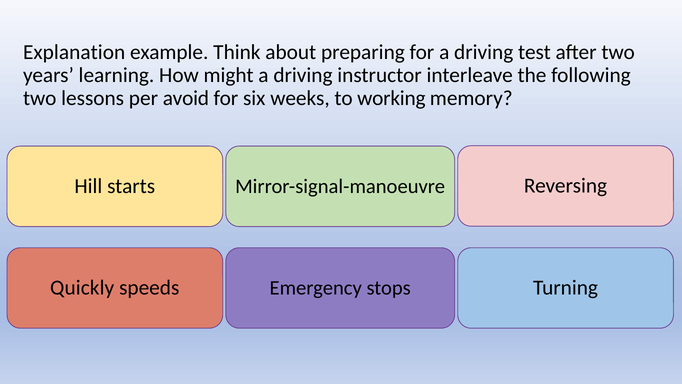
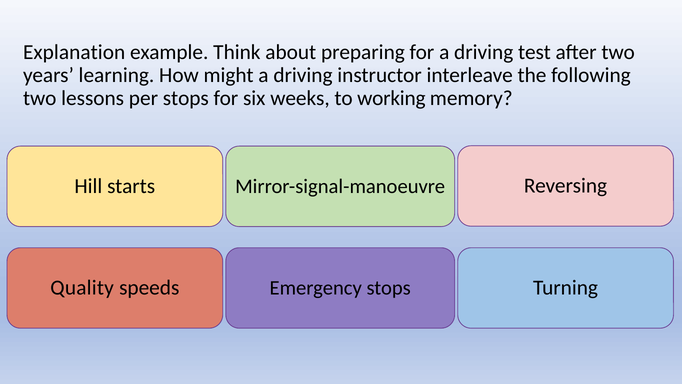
per avoid: avoid -> stops (186, 98)
Quickly: Quickly -> Quality (82, 288)
